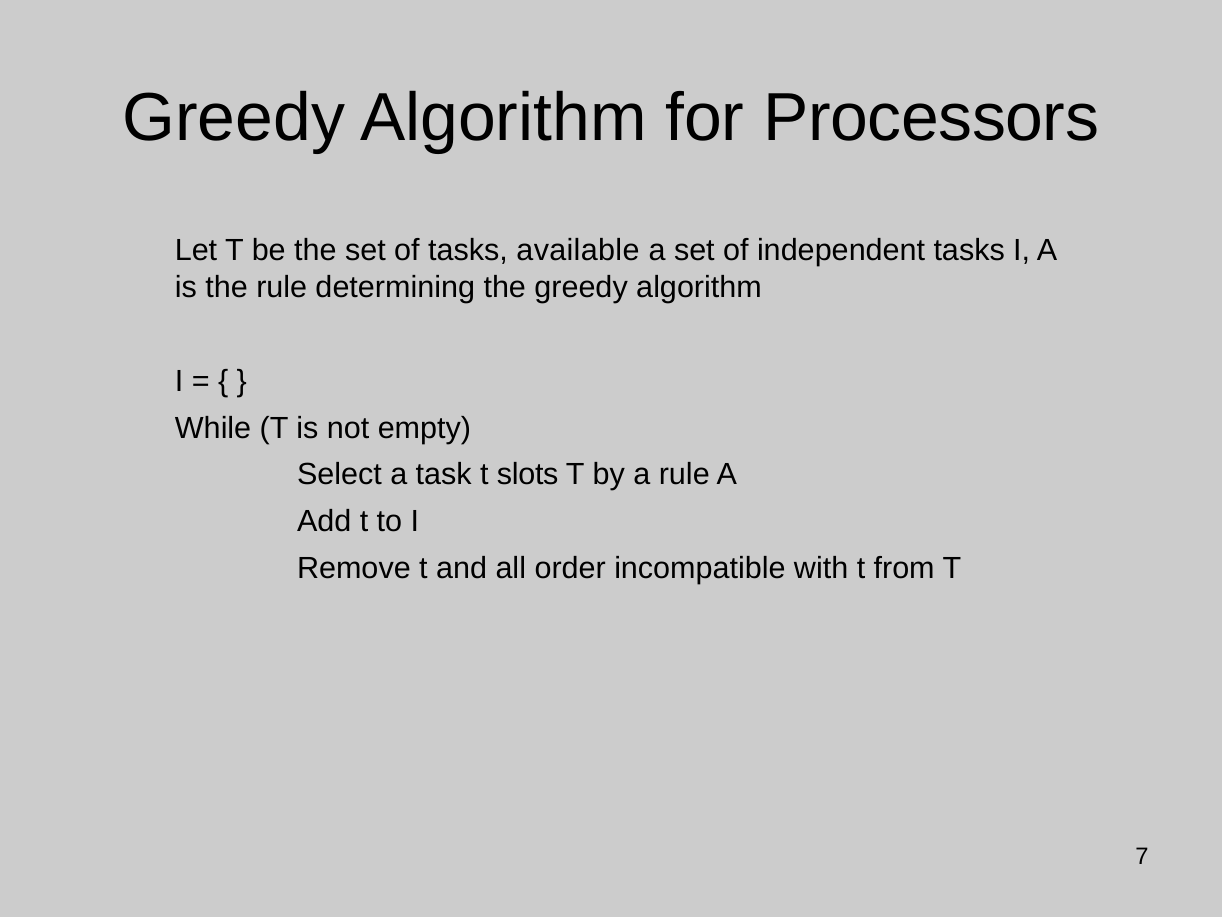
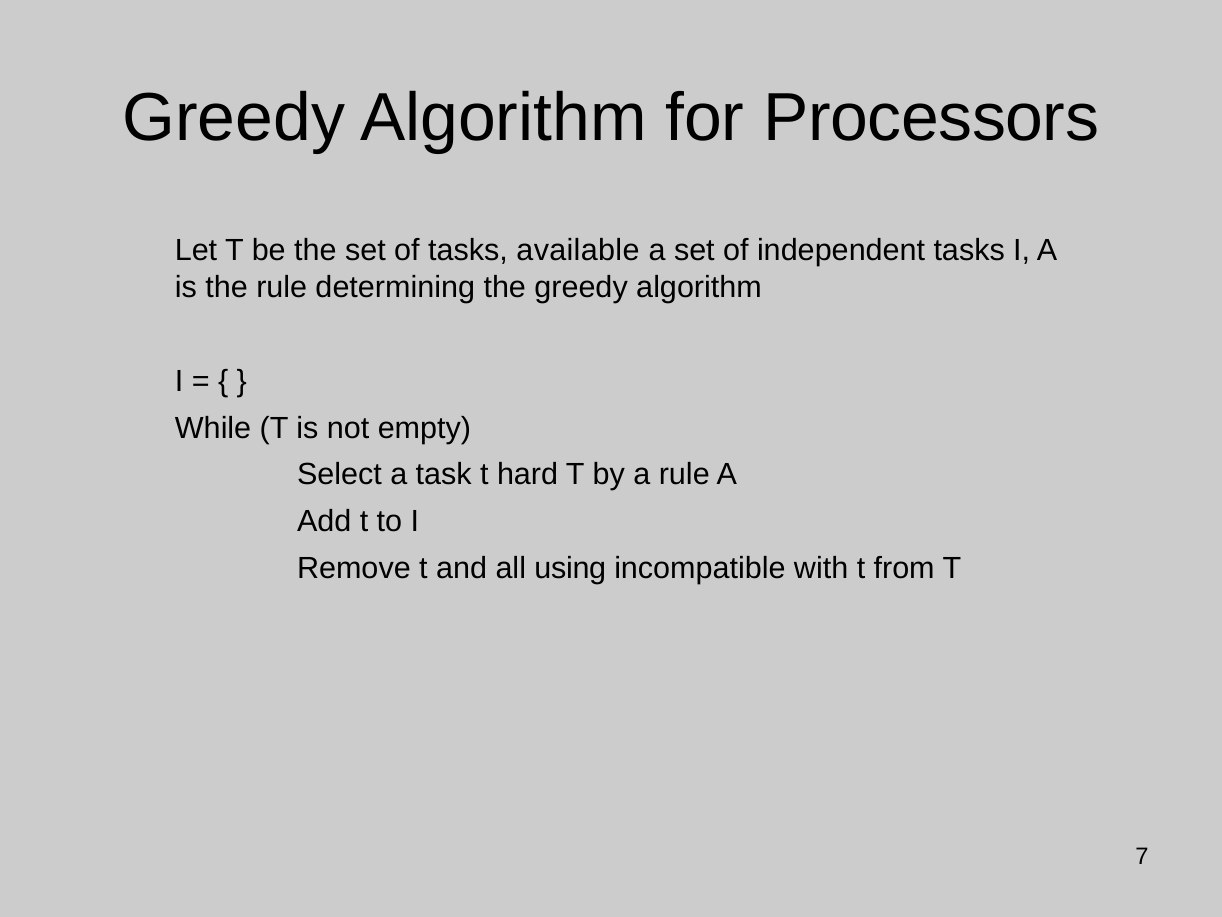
slots: slots -> hard (528, 475)
order: order -> using (570, 568)
